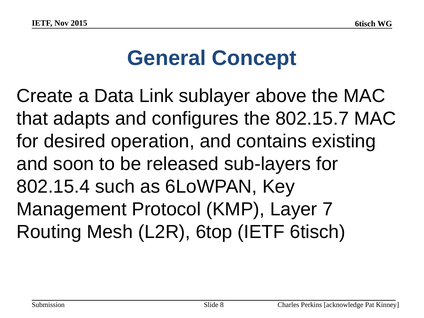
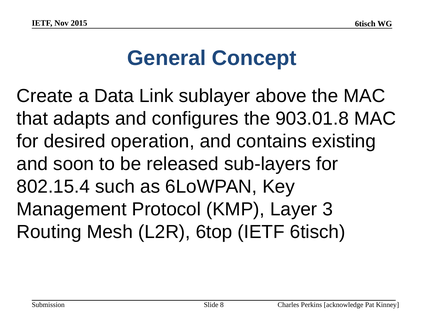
802.15.7: 802.15.7 -> 903.01.8 (312, 119)
7: 7 -> 3 (328, 209)
